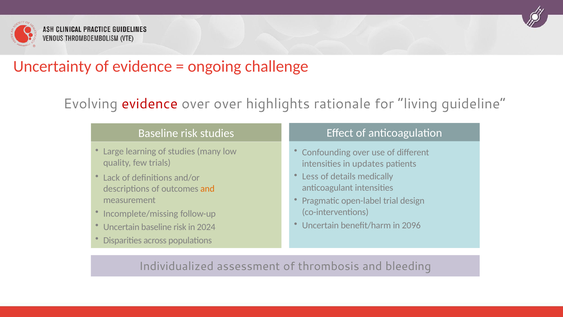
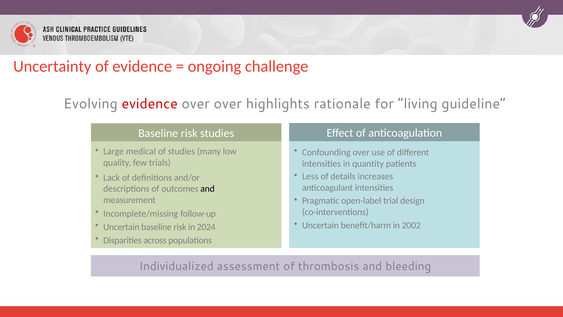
learning: learning -> medical (141, 151)
updates: updates -> quantity (368, 163)
medically: medically -> increases (375, 176)
and colour: orange -> black (207, 189)
2096: 2096 -> 2002 (411, 225)
